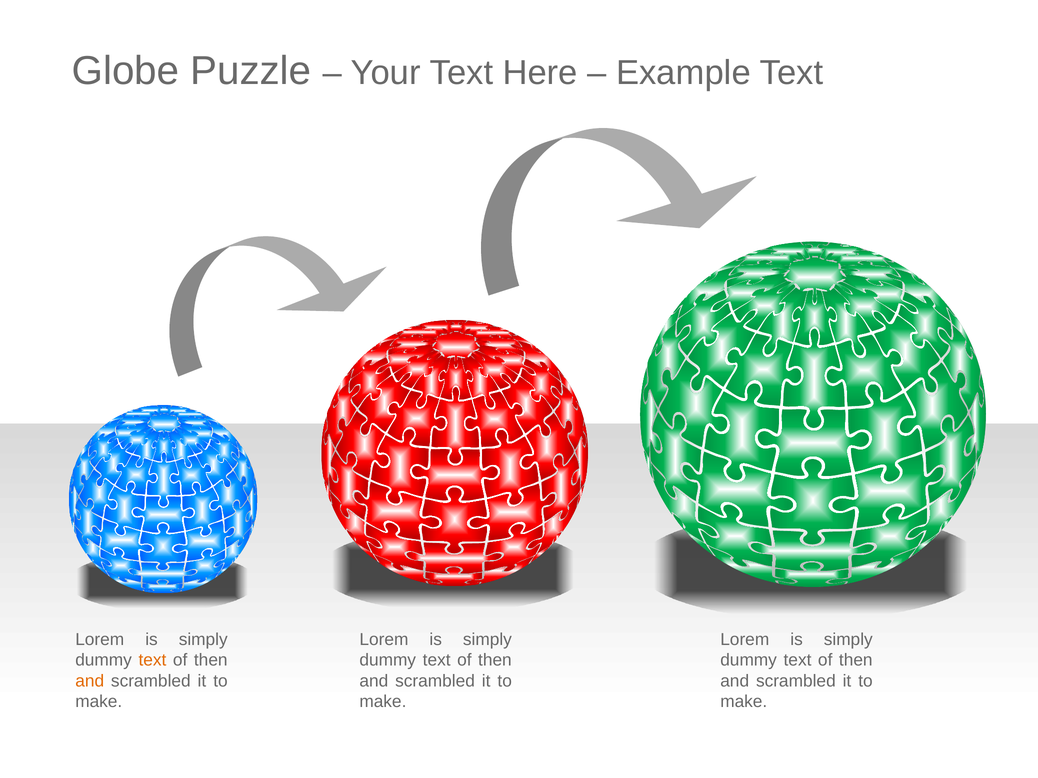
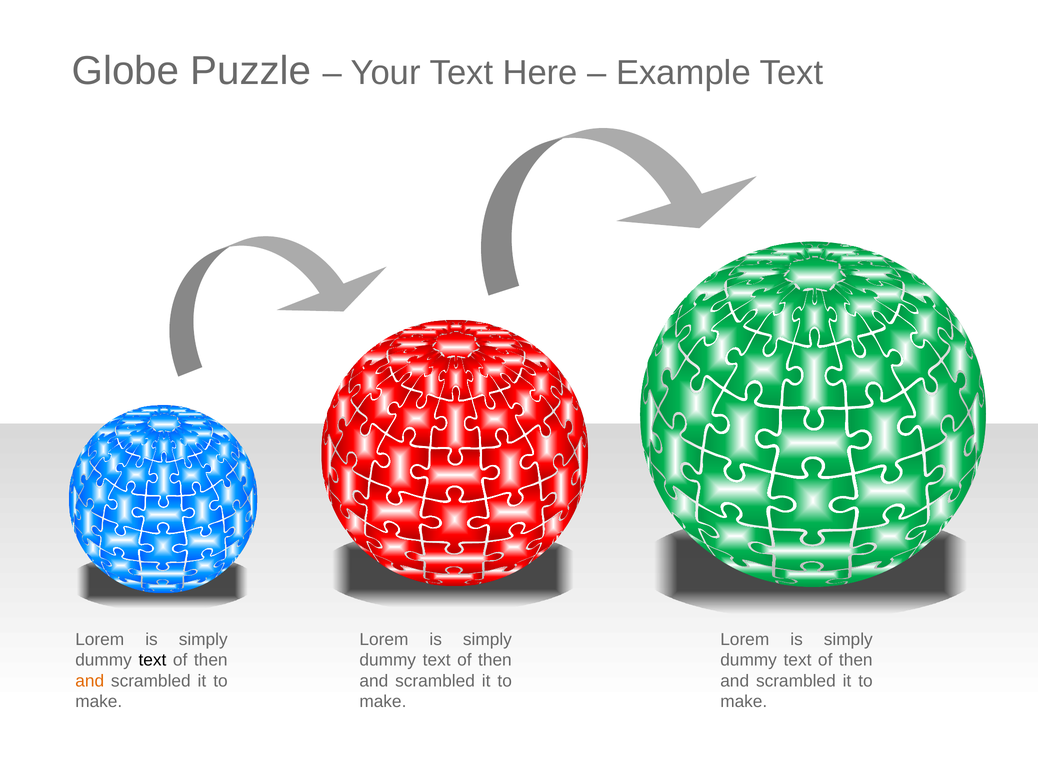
text colour: orange -> black (152, 661)
